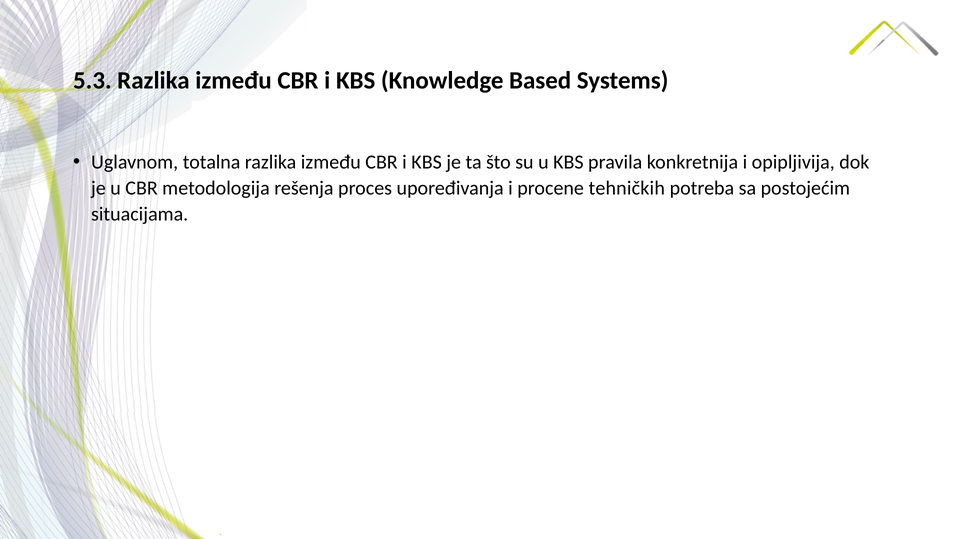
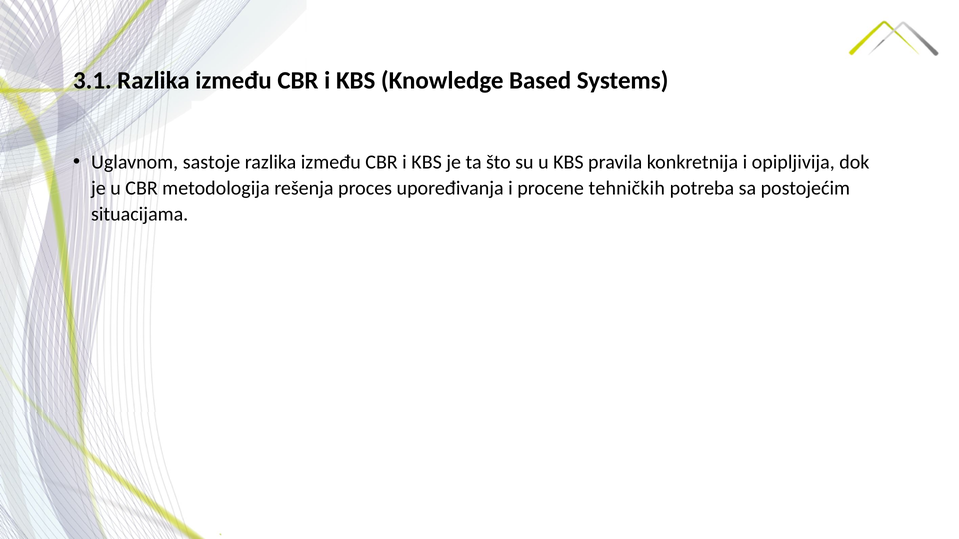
5.3: 5.3 -> 3.1 (92, 81)
totalna: totalna -> sastoje (211, 162)
